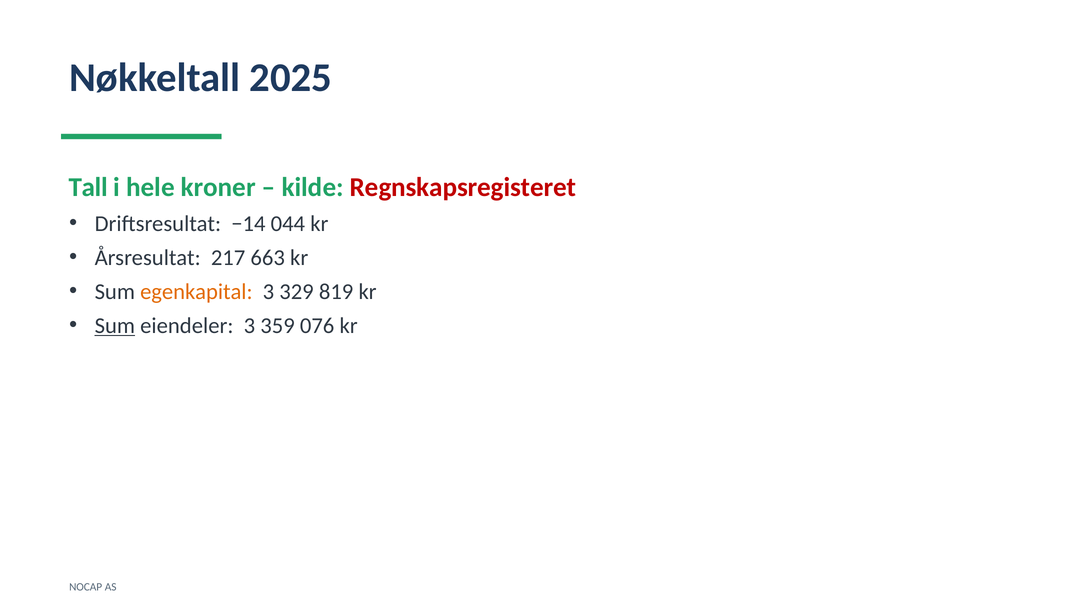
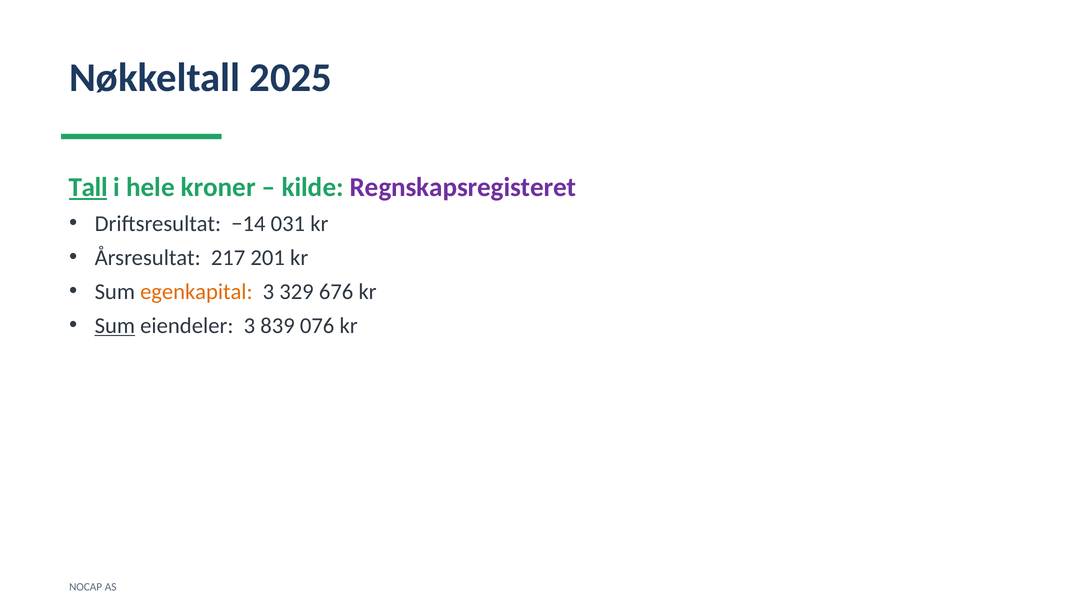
Tall underline: none -> present (88, 187)
Regnskapsregisteret colour: red -> purple (463, 187)
044: 044 -> 031 (288, 224)
663: 663 -> 201 (268, 258)
819: 819 -> 676 (336, 291)
359: 359 -> 839 (278, 325)
